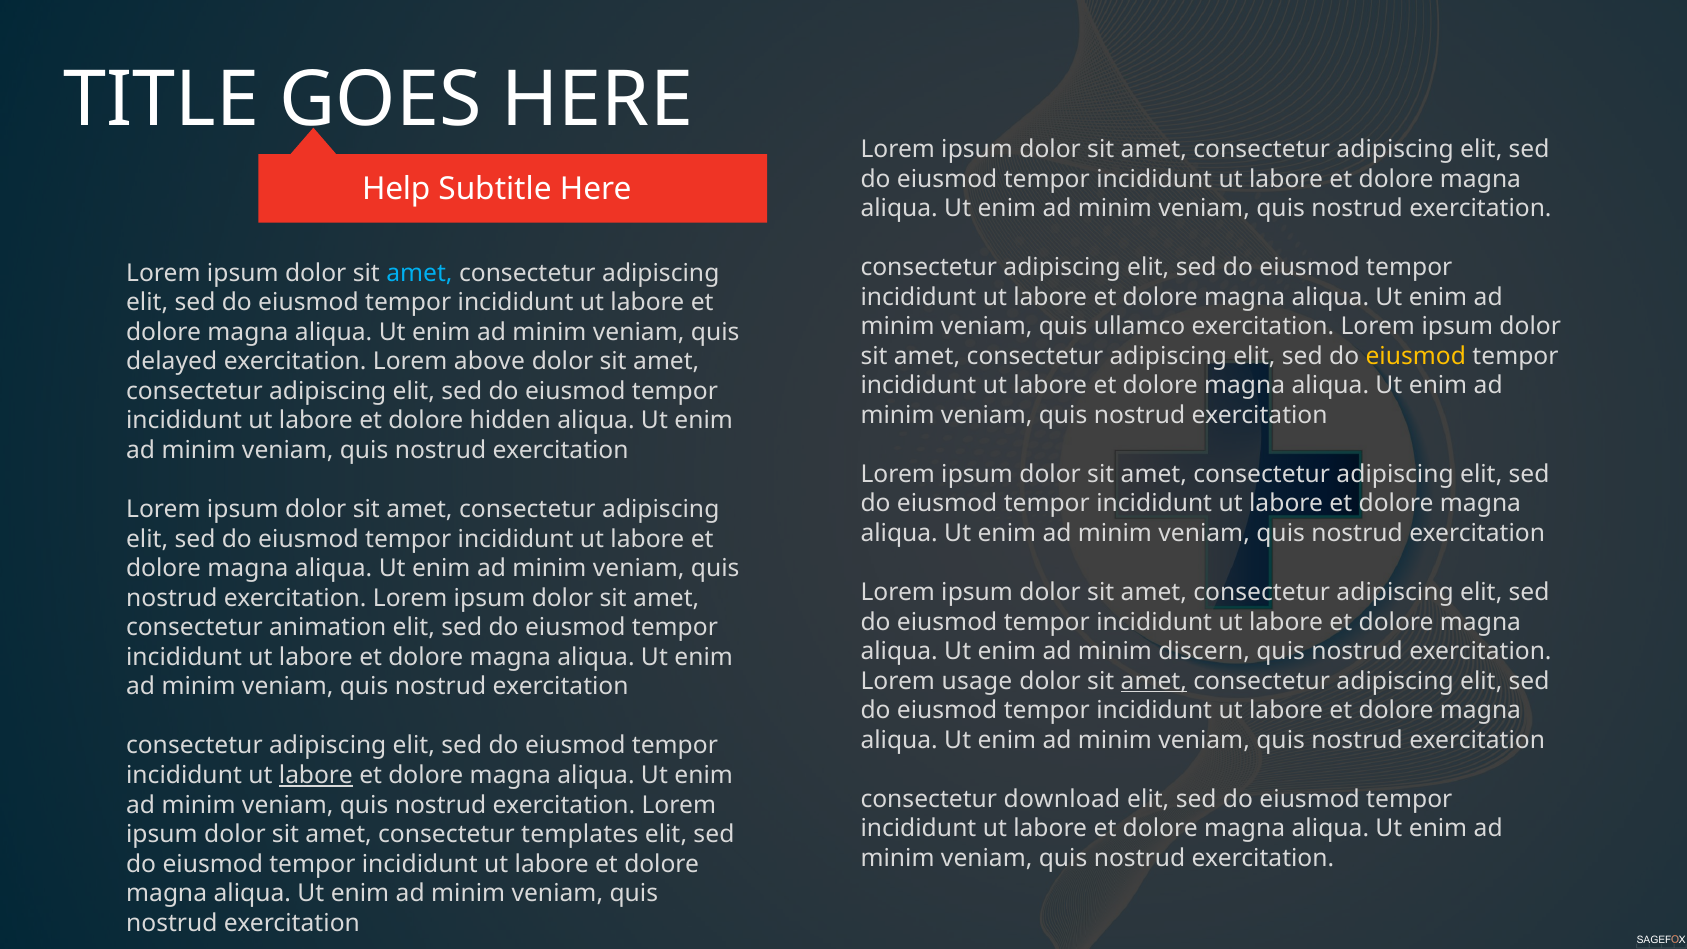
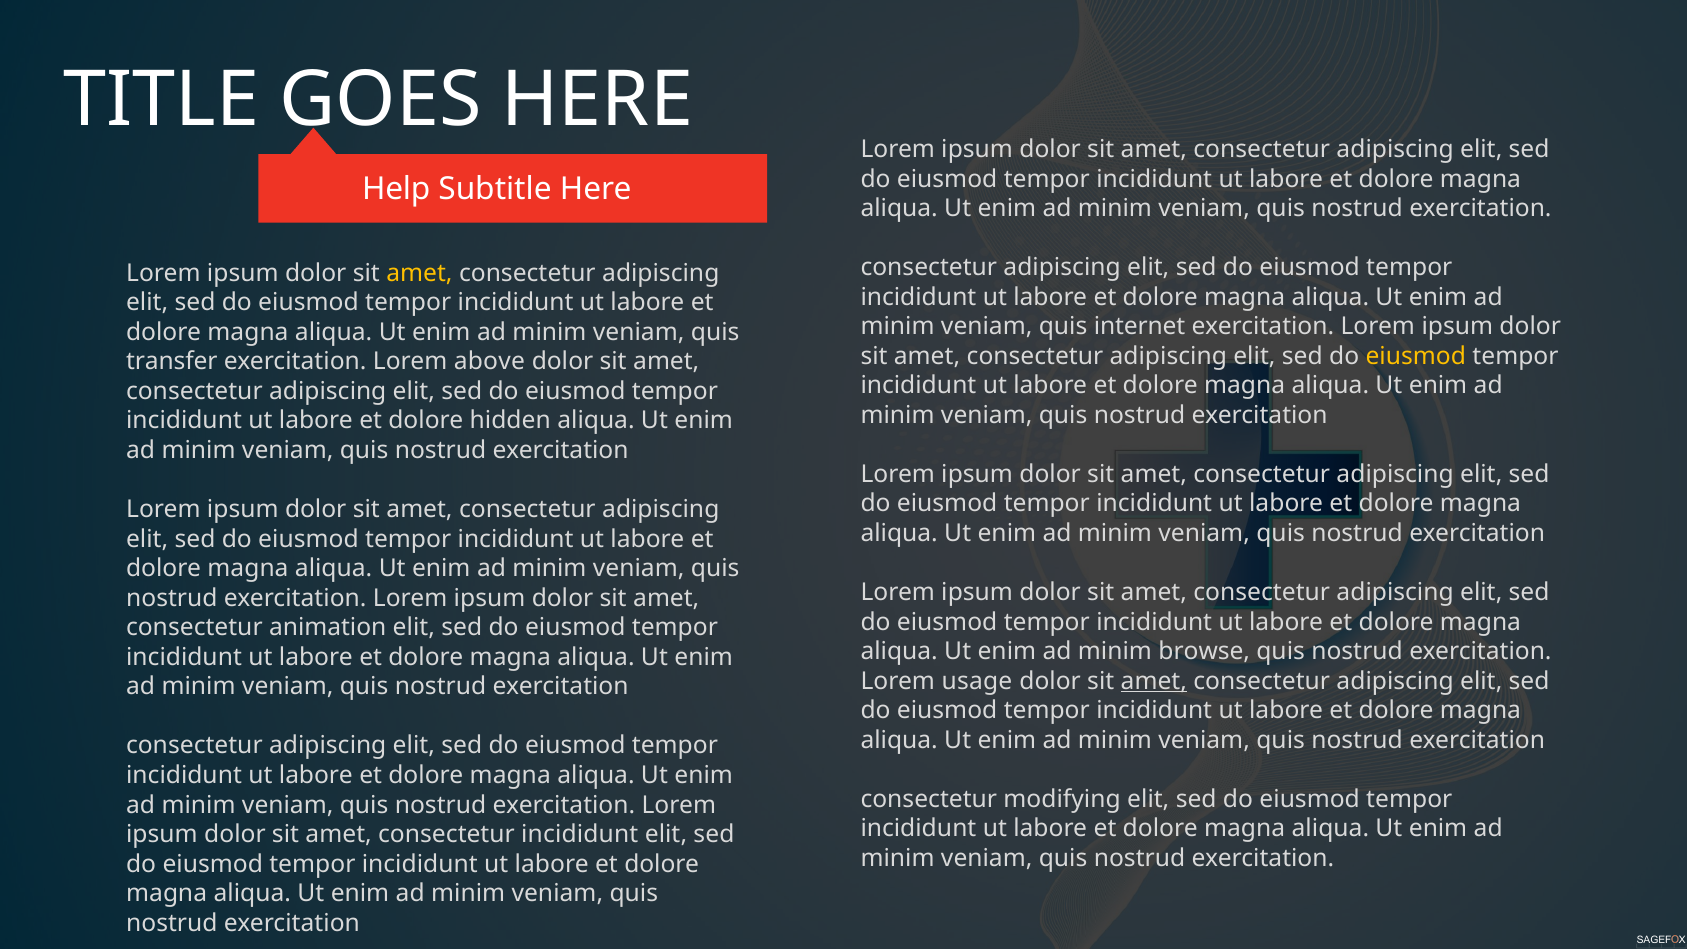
amet colour: light blue -> yellow (419, 273)
ullamco: ullamco -> internet (1140, 327)
delayed: delayed -> transfer (172, 362)
discern: discern -> browse (1204, 651)
labore underline: present -> none (316, 775)
download: download -> modifying (1062, 799)
consectetur templates: templates -> incididunt (580, 834)
